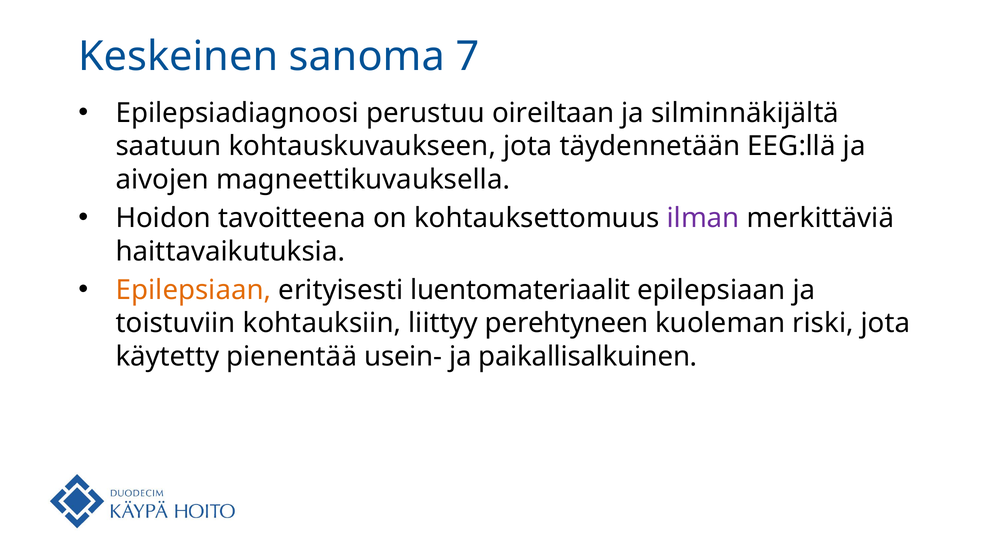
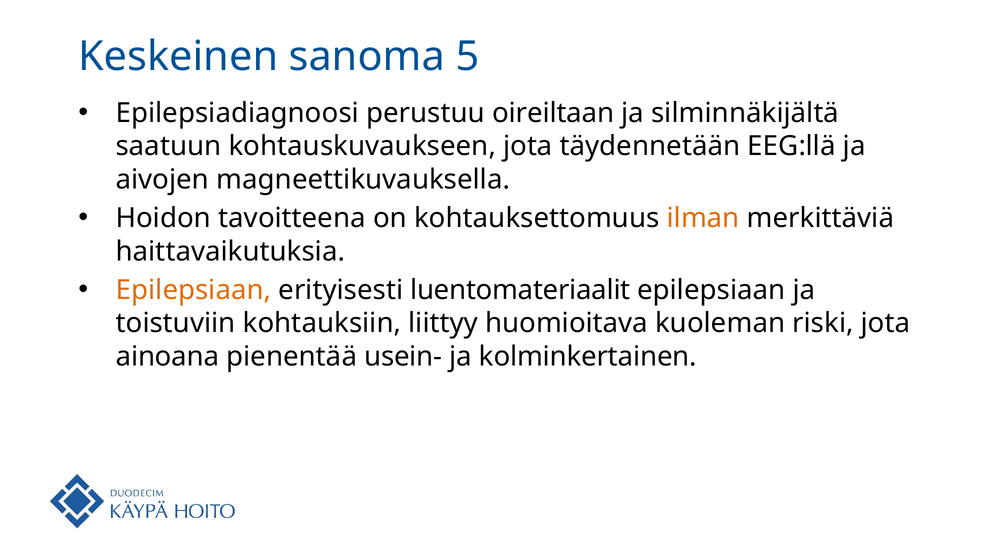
7: 7 -> 5 (467, 57)
ilman colour: purple -> orange (703, 218)
perehtyneen: perehtyneen -> huomioitava (567, 324)
käytetty: käytetty -> ainoana (168, 357)
paikallisalkuinen: paikallisalkuinen -> kolminkertainen (588, 357)
